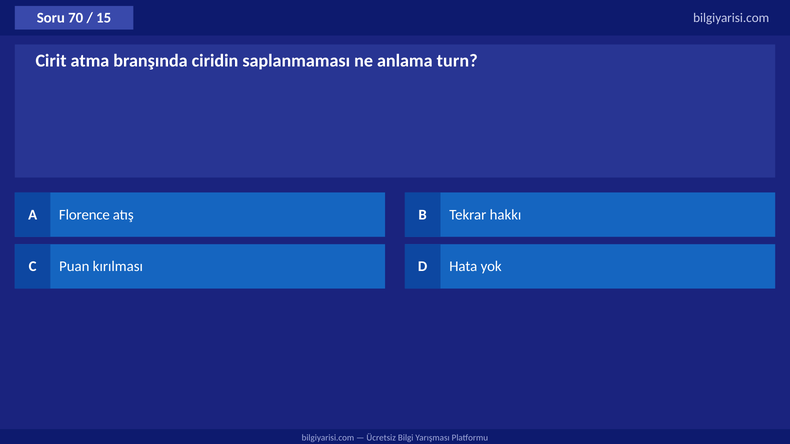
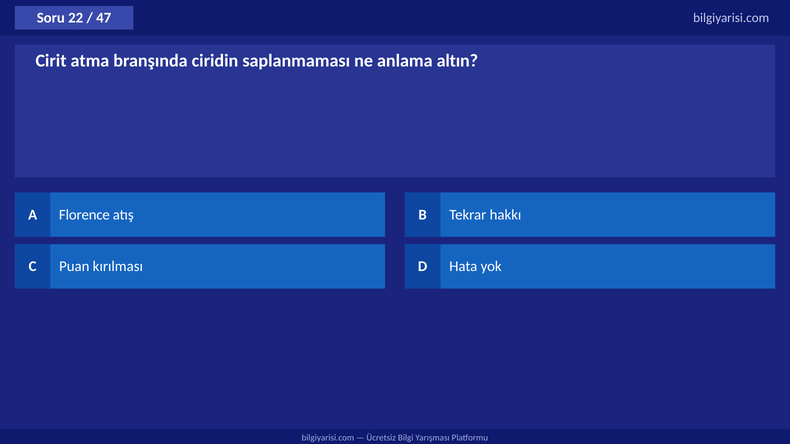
70: 70 -> 22 (76, 18)
15: 15 -> 47 (104, 18)
turn: turn -> altın (457, 61)
